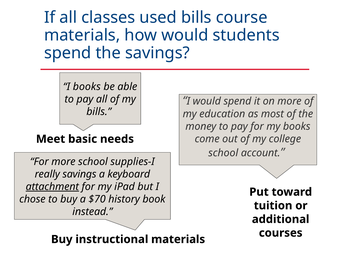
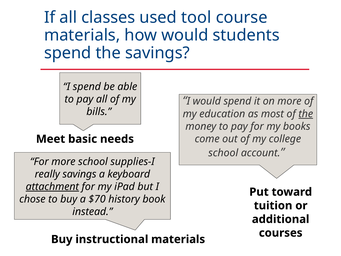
used bills: bills -> tool (196, 17)
I books: books -> spend (87, 87)
the underline: none -> present (306, 114)
